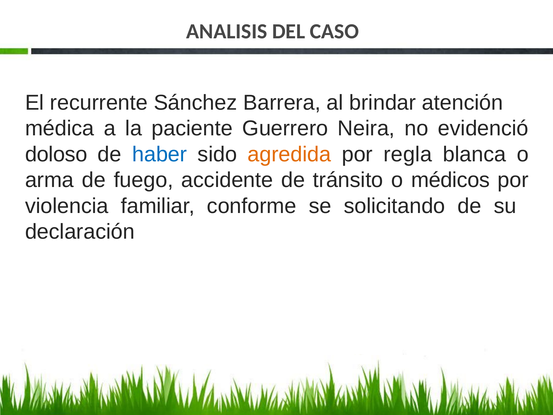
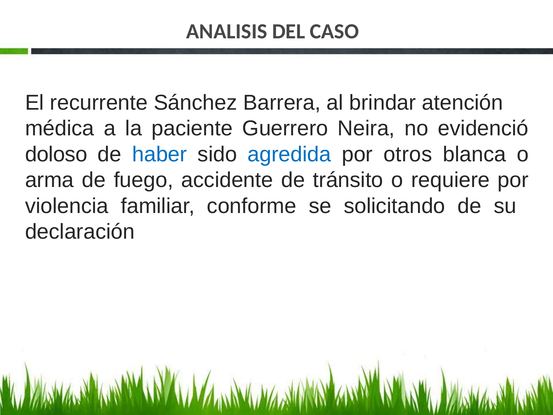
agredida colour: orange -> blue (289, 154)
regla: regla -> otros (408, 154)
médicos: médicos -> requiere (450, 180)
